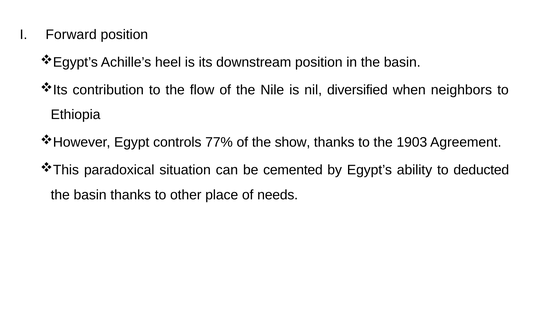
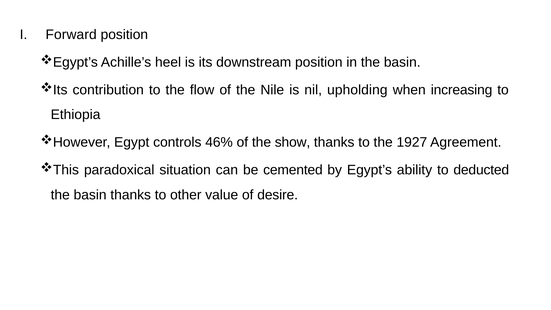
diversified: diversified -> upholding (357, 90)
neighbors: neighbors -> increasing (462, 90)
77%: 77% -> 46% (219, 142)
1903: 1903 -> 1927 (412, 142)
place: place -> value (222, 195)
needs: needs -> desire (278, 195)
